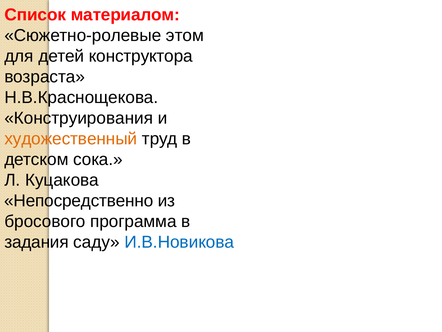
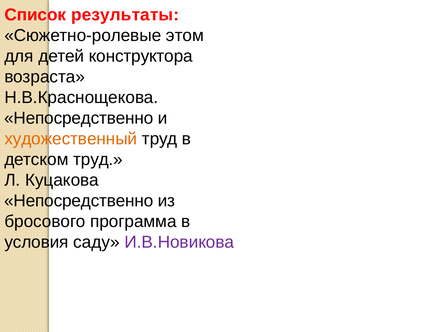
материалом: материалом -> результаты (125, 15)
Конструирования: Конструирования -> Непосредственно (79, 118)
детском сока: сока -> труд (98, 159)
задания: задания -> условия (36, 242)
И.В.Новикова colour: blue -> purple (179, 242)
